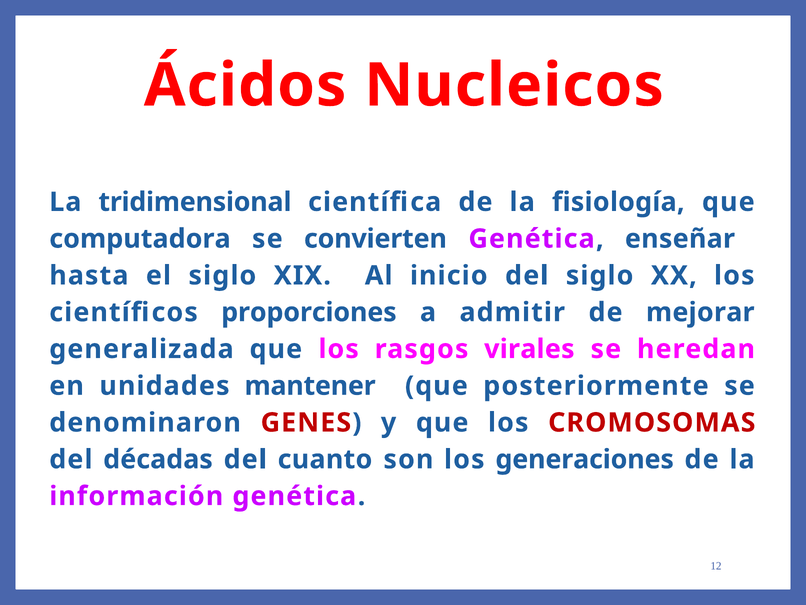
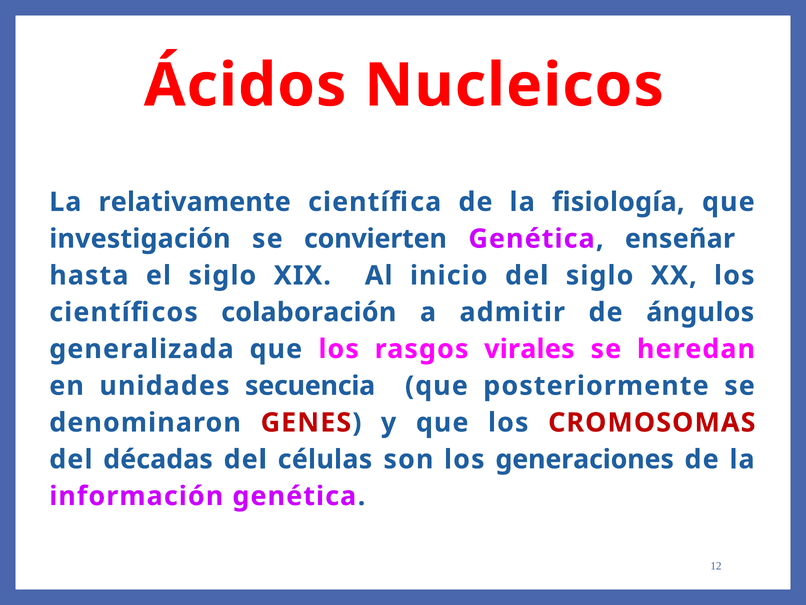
tridimensional: tridimensional -> relativamente (195, 202)
computadora: computadora -> investigación (140, 239)
proporciones: proporciones -> colaboración (309, 312)
mejorar: mejorar -> ángulos (700, 312)
mantener: mantener -> secuencia (310, 386)
cuanto: cuanto -> células (325, 459)
